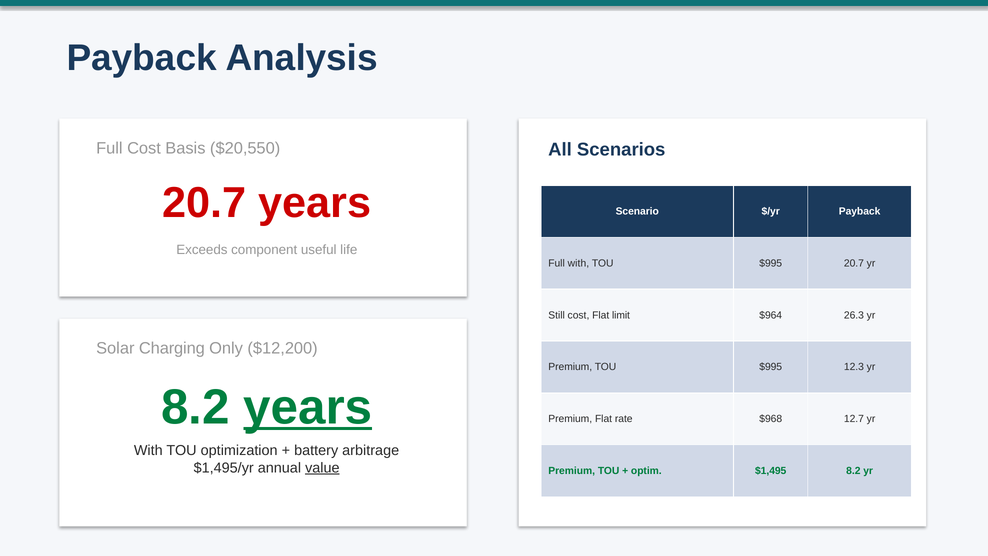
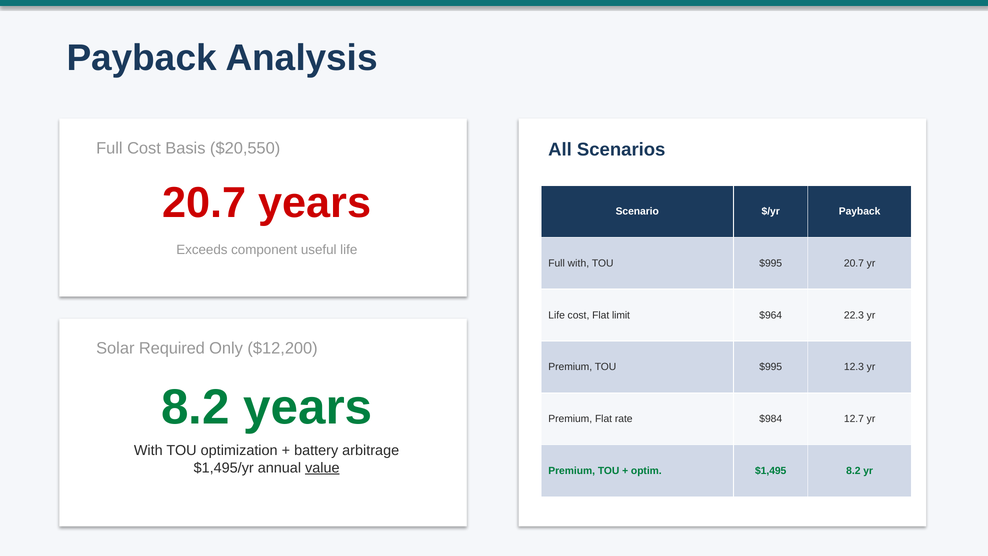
Still: Still -> Life (557, 315)
26.3: 26.3 -> 22.3 (854, 315)
Charging: Charging -> Required (172, 348)
years underline: present -> none (308, 407)
$968: $968 -> $984 (771, 419)
